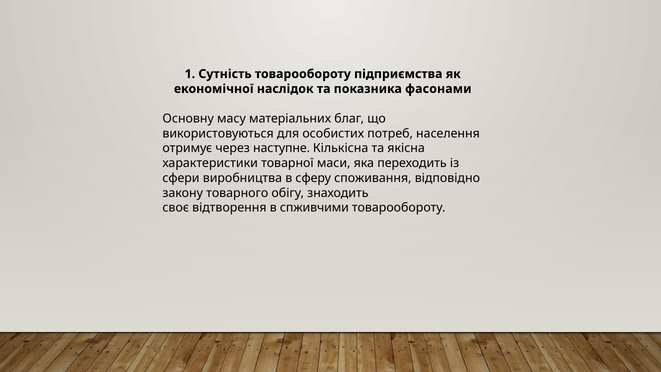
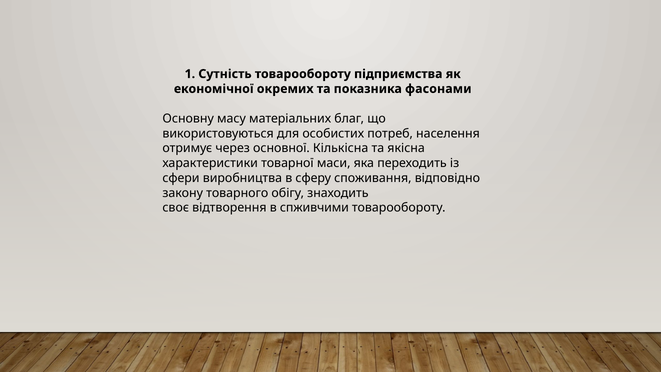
наслідок: наслідок -> окремих (285, 89)
наступне: наступне -> основної (281, 148)
